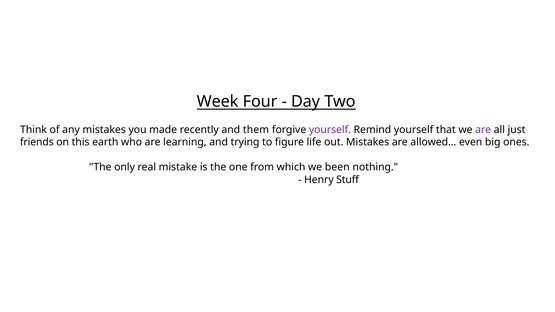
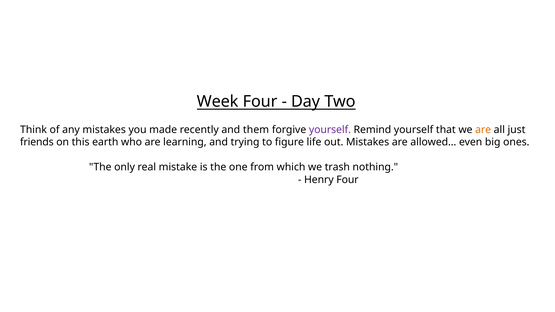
are colour: purple -> orange (483, 130)
been: been -> trash (337, 167)
Henry Stuff: Stuff -> Four (348, 180)
